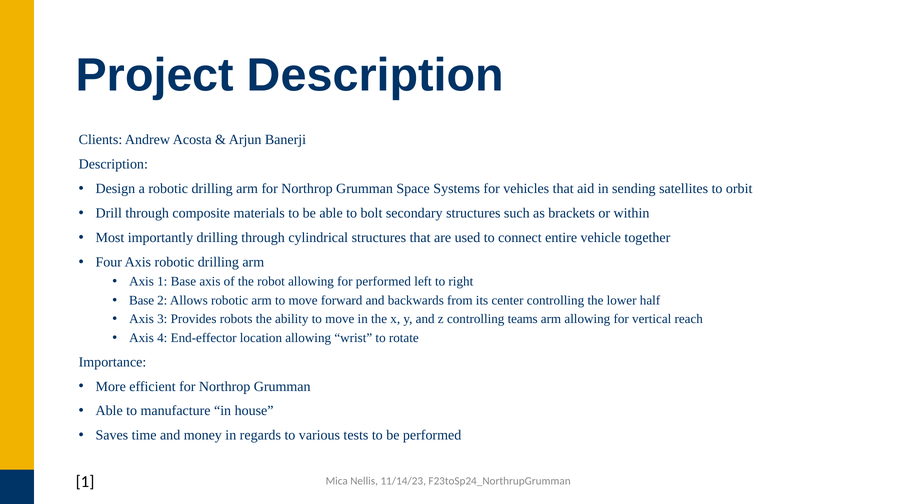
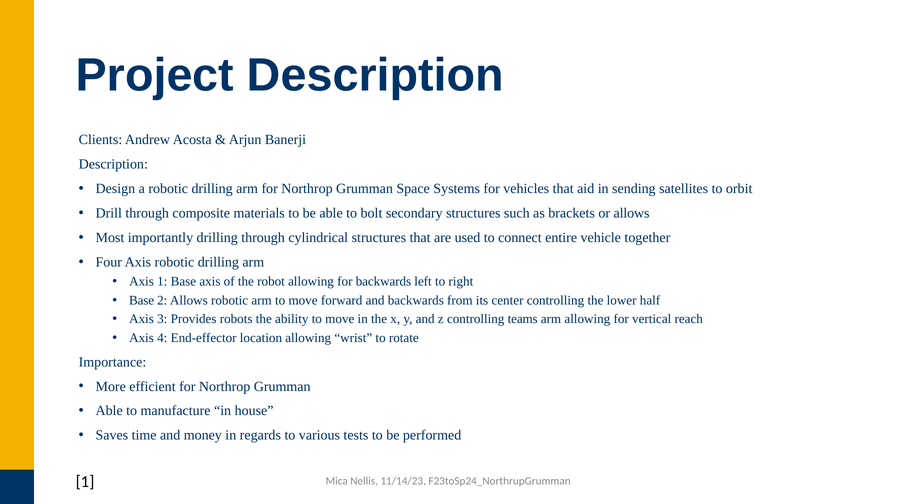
or within: within -> allows (632, 213)
for performed: performed -> backwards (383, 282)
